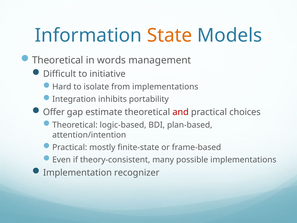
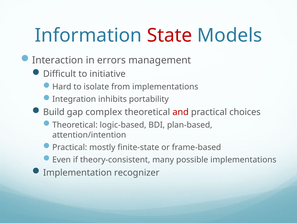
State colour: orange -> red (170, 35)
Theoretical: Theoretical -> Interaction (58, 60)
words: words -> errors (111, 60)
Offer: Offer -> Build (54, 112)
estimate: estimate -> complex (104, 112)
